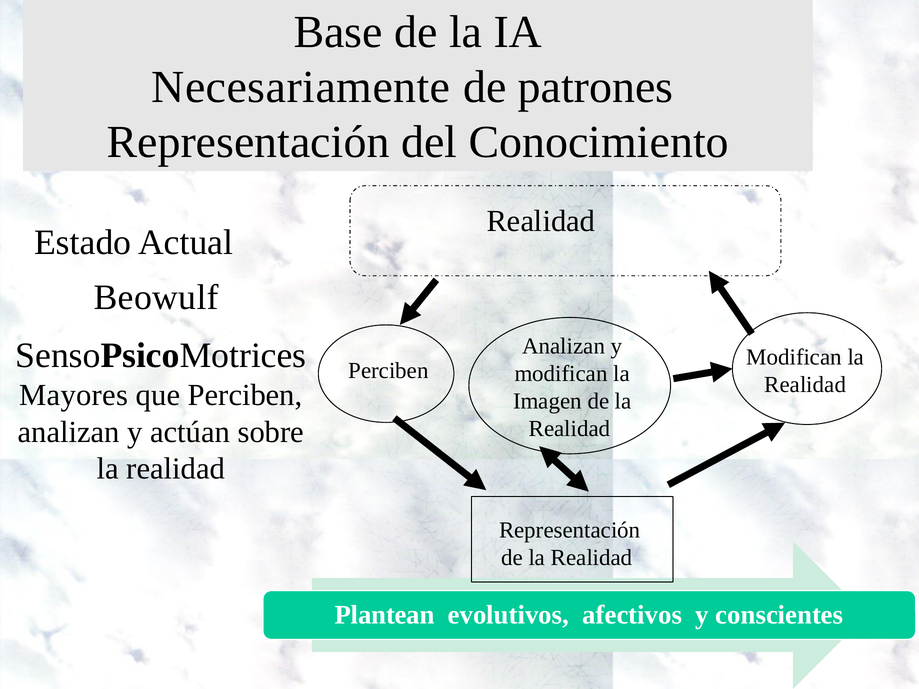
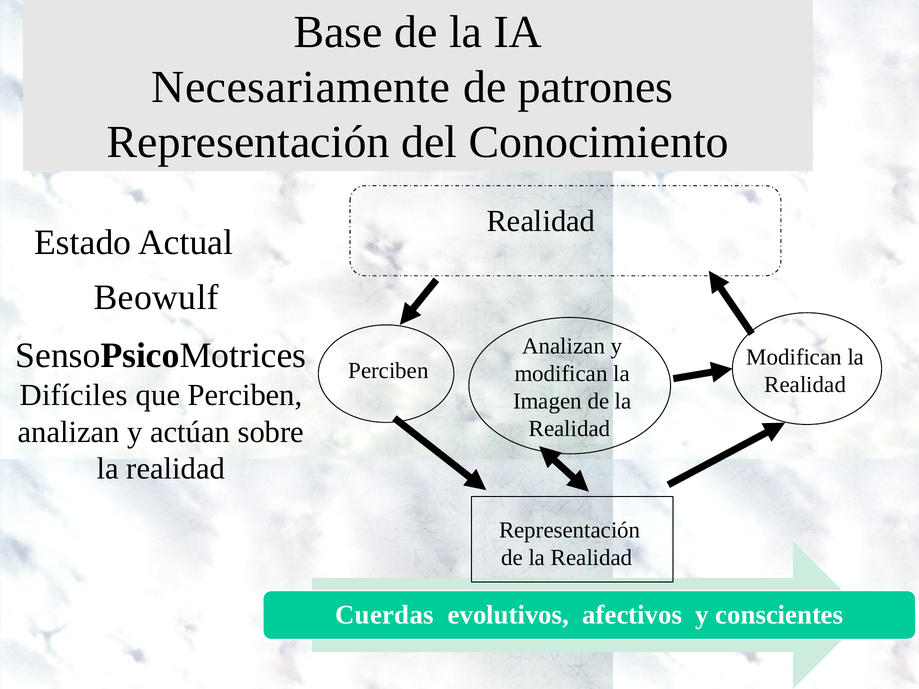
Mayores: Mayores -> Difíciles (74, 395)
Plantean: Plantean -> Cuerdas (384, 615)
